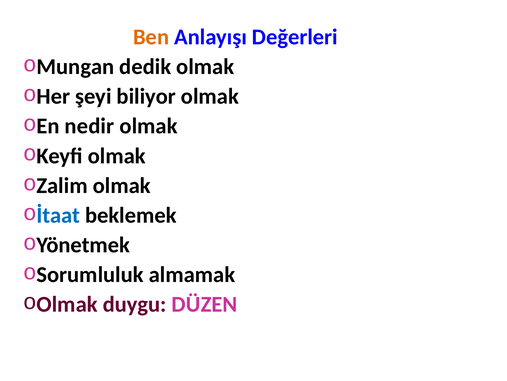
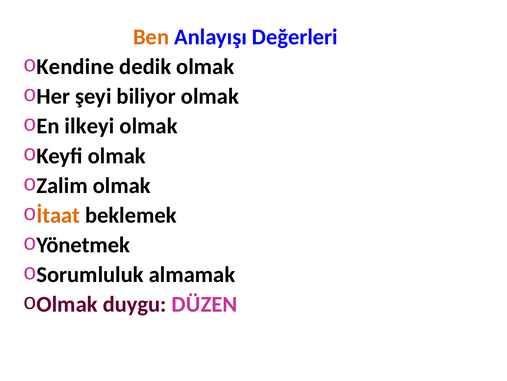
Mungan: Mungan -> Kendine (75, 67)
nedir: nedir -> ilkeyi (90, 126)
İtaat colour: blue -> orange (58, 215)
